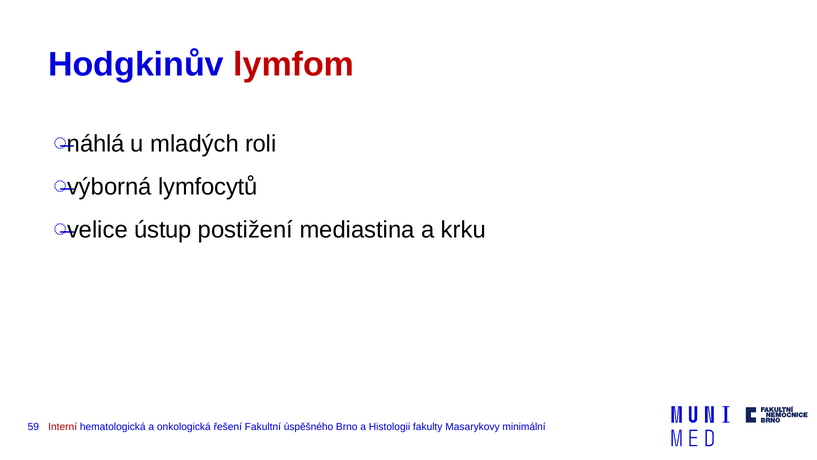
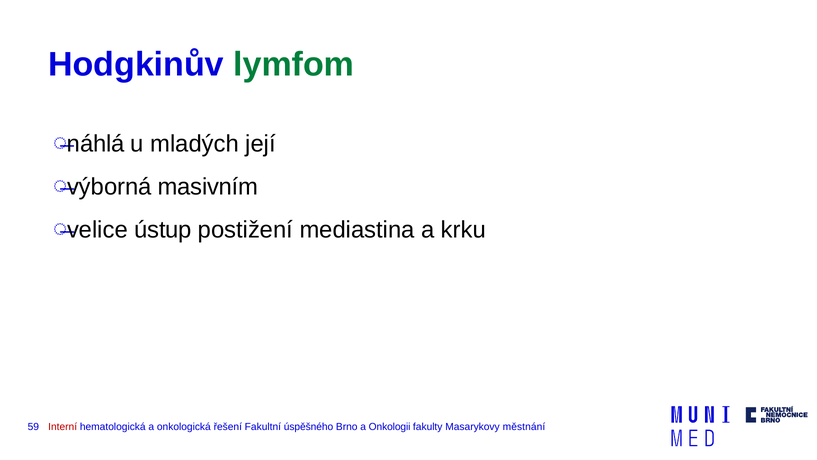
lymfom colour: red -> green (294, 64)
roli: roli -> její (261, 144)
lymfocytů: lymfocytů -> masivním (208, 187)
Histologii: Histologii -> Onkologii (390, 426)
minimální: minimální -> městnání (524, 426)
